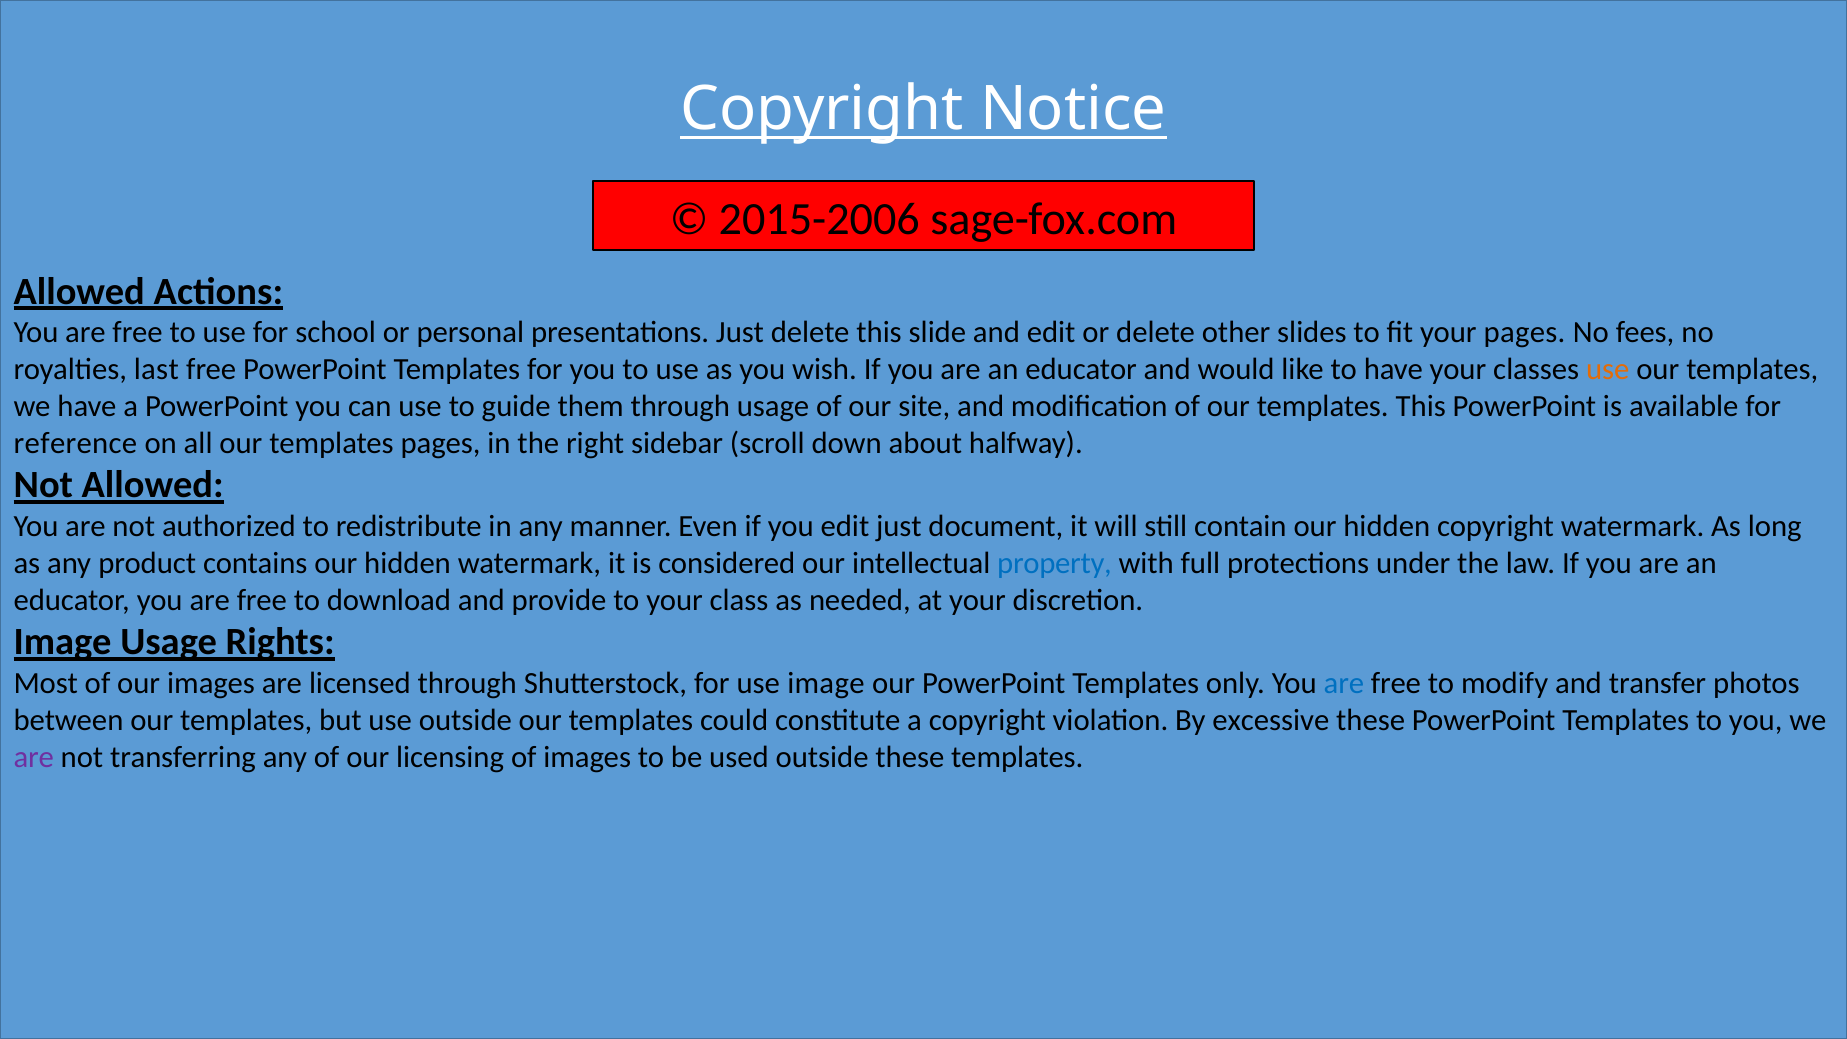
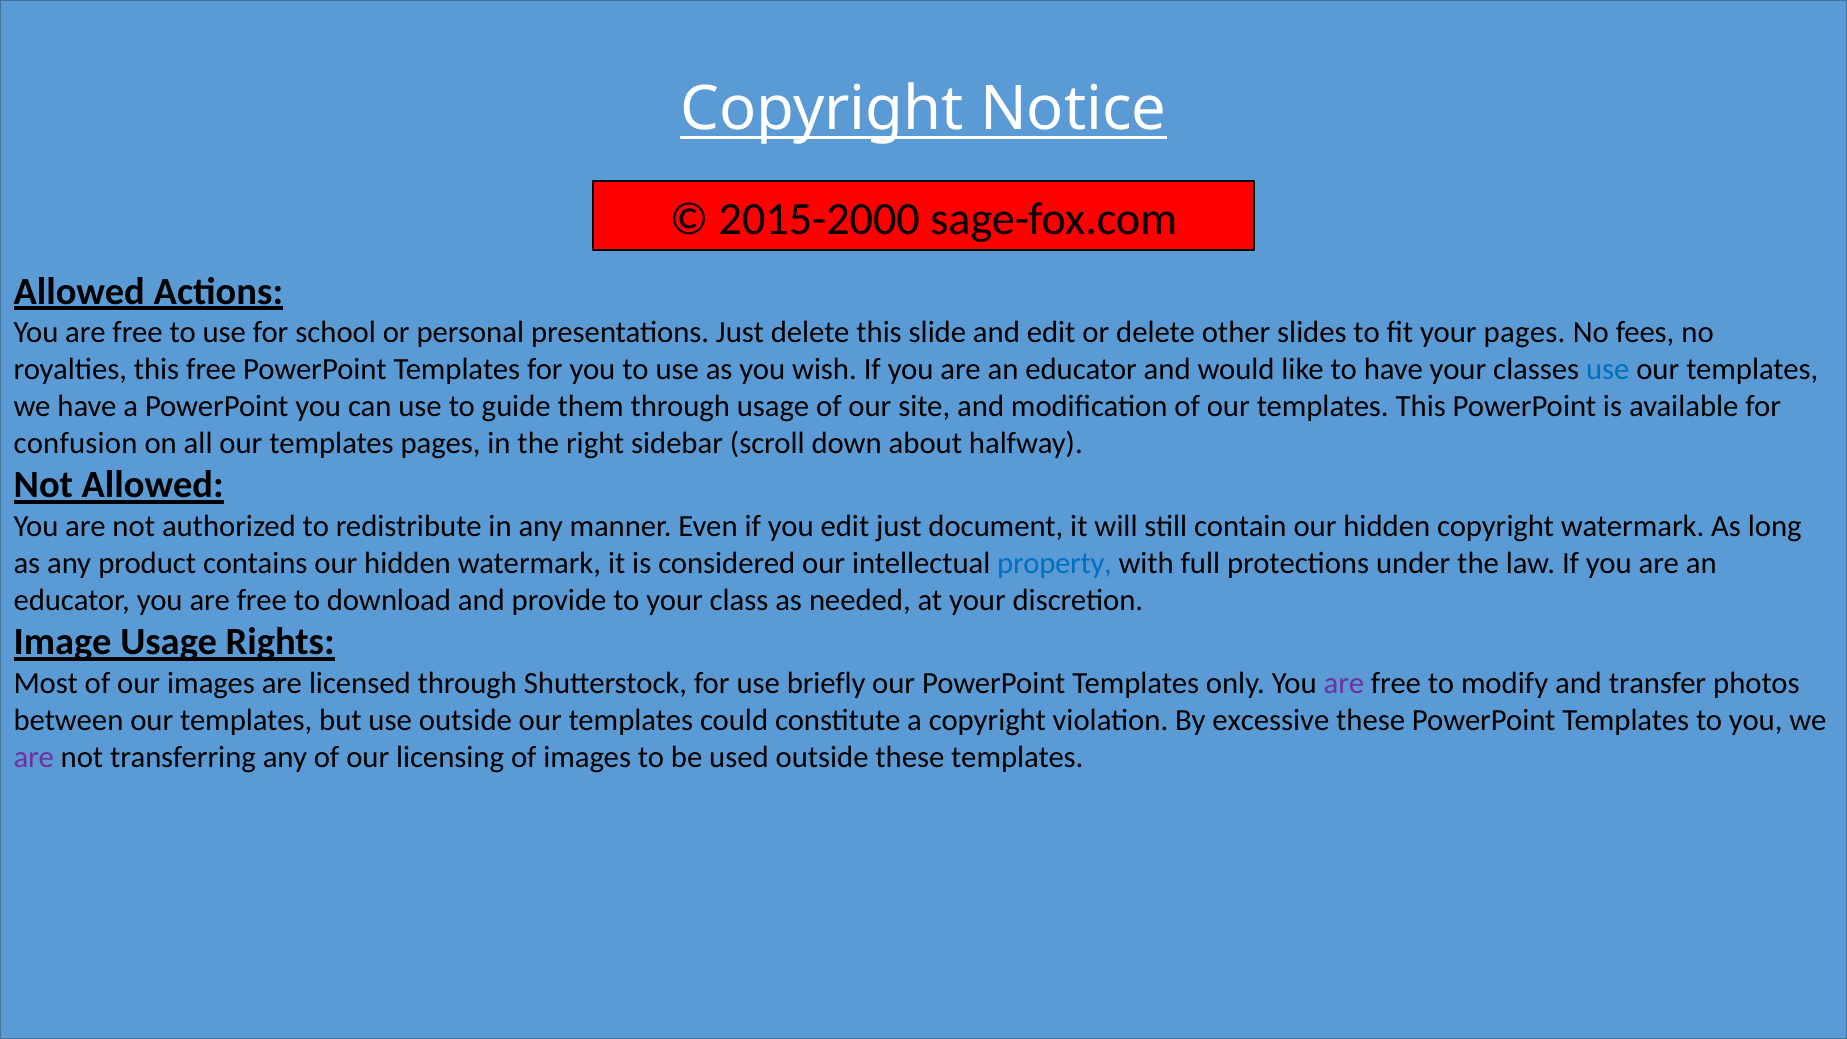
2015-2006: 2015-2006 -> 2015-2000 (819, 219)
royalties last: last -> this (156, 369)
use colour: orange -> blue (1608, 369)
reference: reference -> confusion (76, 443)
use image: image -> briefly (826, 683)
are colour: blue -> purple (1344, 683)
